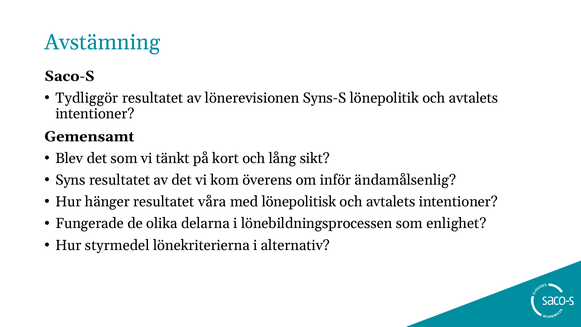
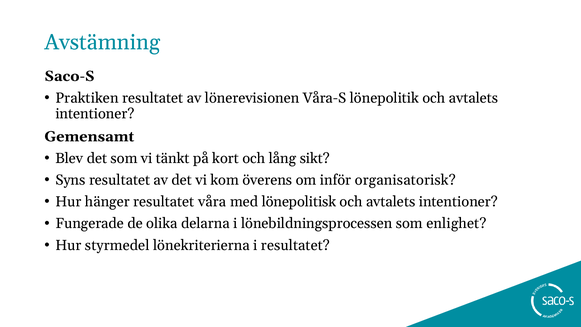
Tydliggör: Tydliggör -> Praktiken (87, 98)
Syns-S: Syns-S -> Våra-S (325, 98)
ändamålsenlig: ändamålsenlig -> organisatorisk (405, 180)
i alternativ: alternativ -> resultatet (295, 245)
